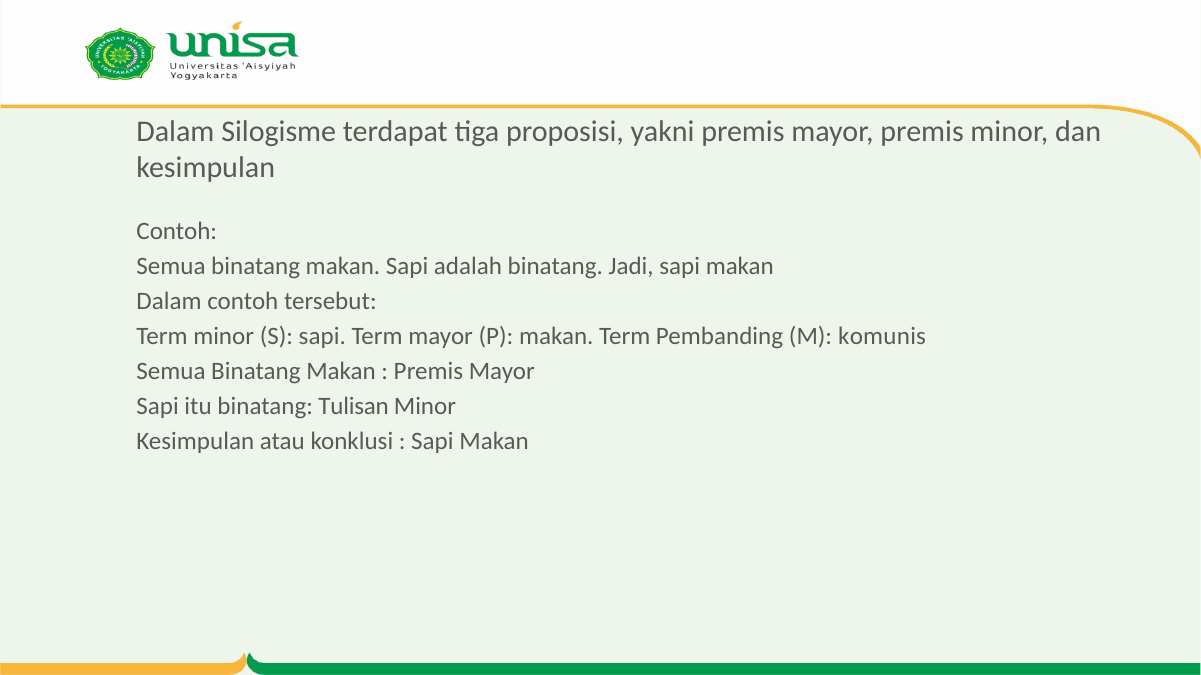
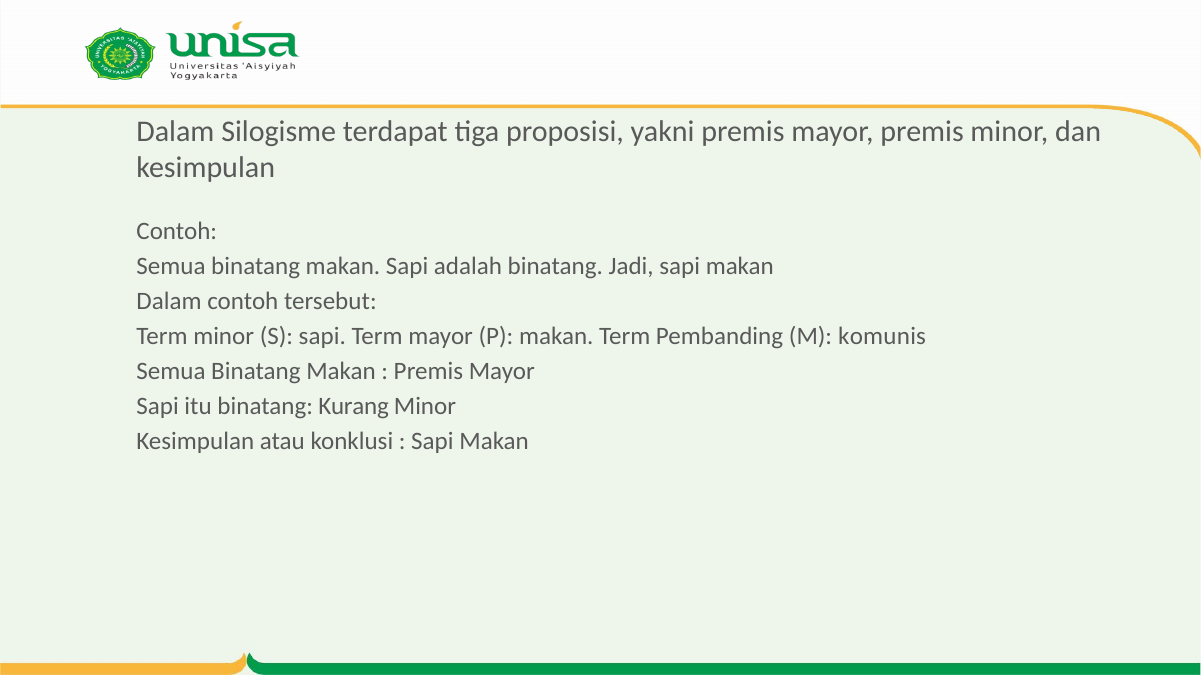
Tulisan: Tulisan -> Kurang (354, 407)
